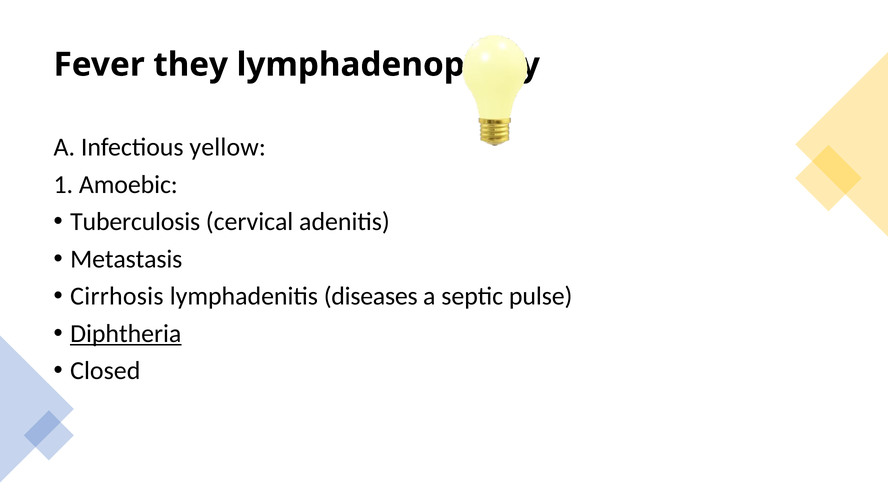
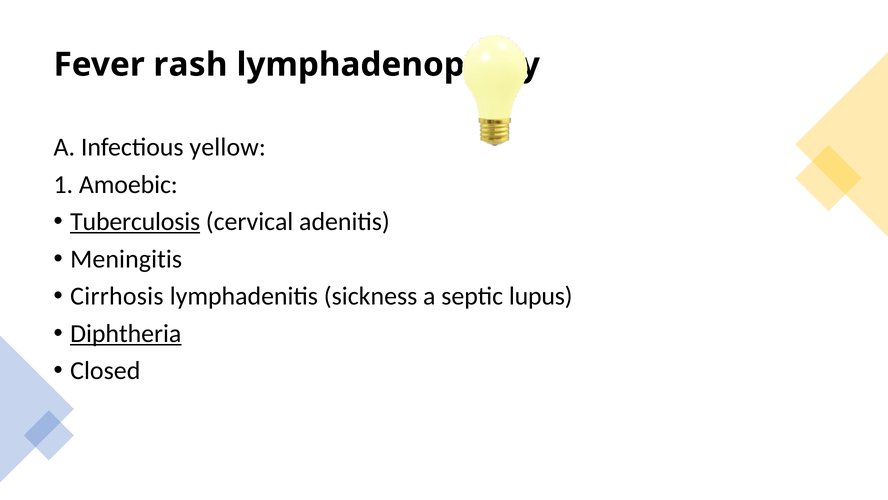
they: they -> rash (190, 65)
Tuberculosis underline: none -> present (135, 222)
Metastasis: Metastasis -> Meningitis (126, 259)
diseases: diseases -> sickness (371, 296)
pulse: pulse -> lupus (541, 296)
